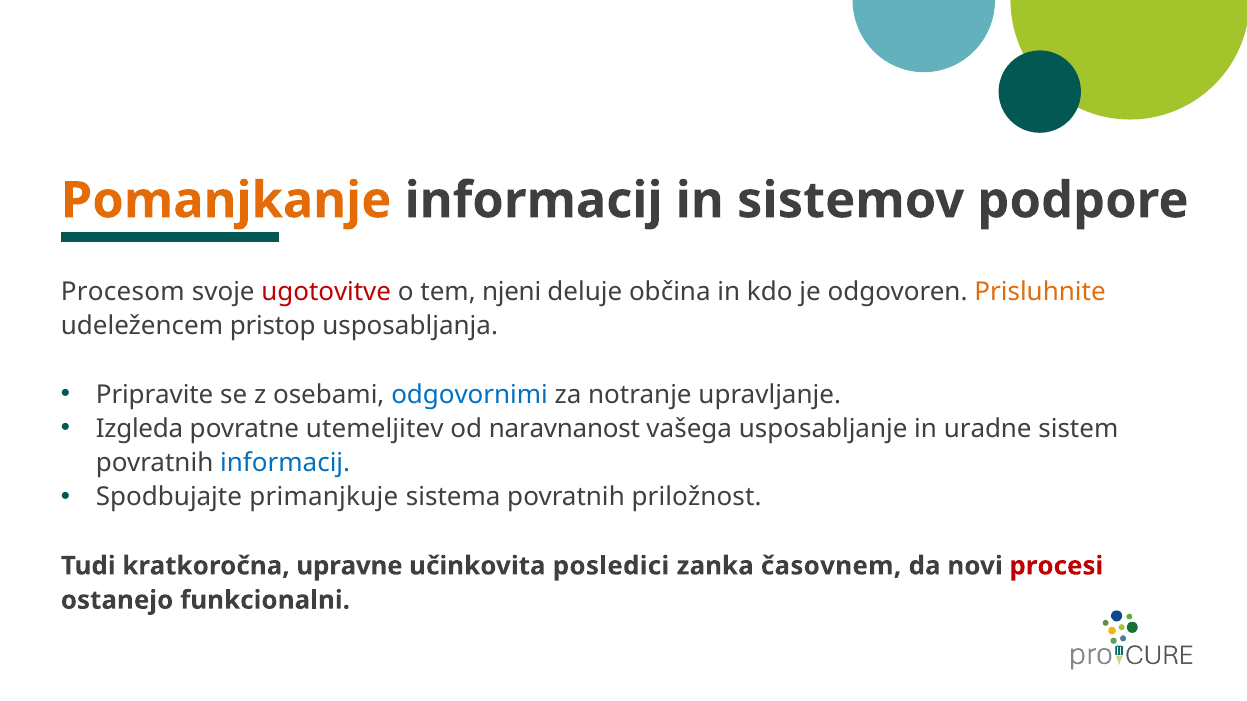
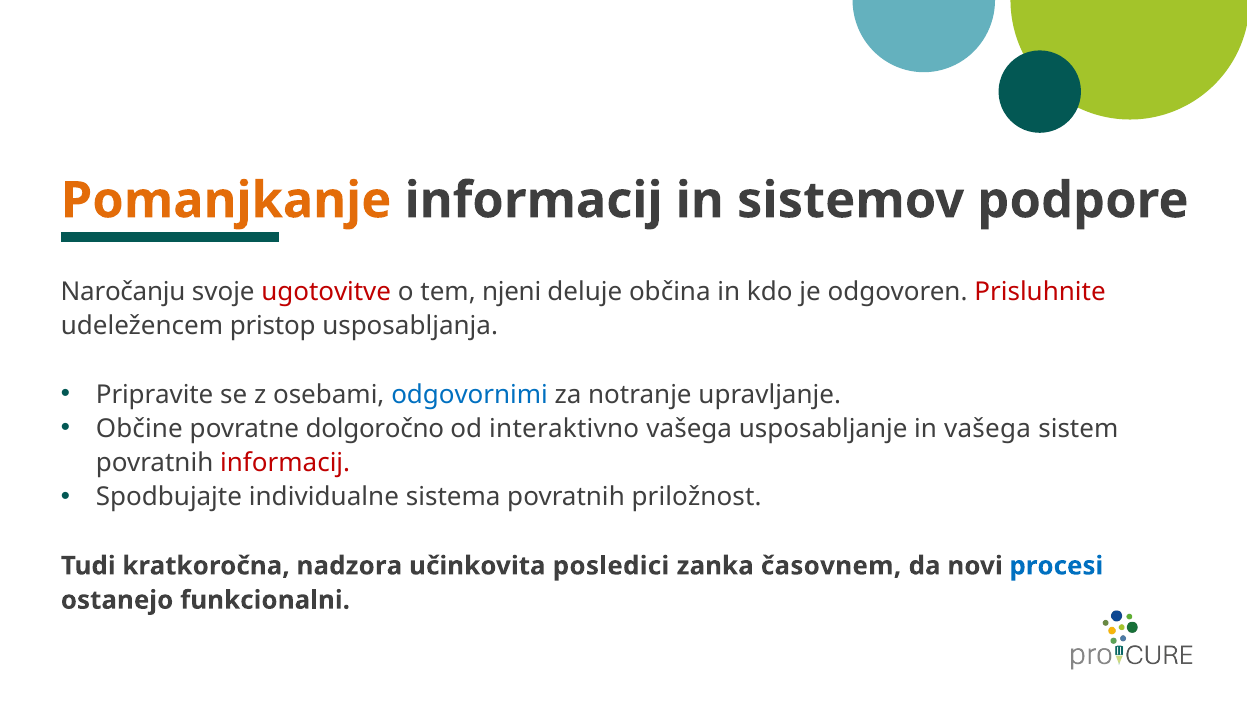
Procesom: Procesom -> Naročanju (123, 292)
Prisluhnite colour: orange -> red (1040, 292)
Izgleda: Izgleda -> Občine (139, 429)
utemeljitev: utemeljitev -> dolgoročno (375, 429)
naravnanost: naravnanost -> interaktivno (564, 429)
in uradne: uradne -> vašega (988, 429)
informacij colour: blue -> red (285, 463)
primanjkuje: primanjkuje -> individualne (324, 498)
upravne: upravne -> nadzora (349, 566)
procesi colour: red -> blue (1056, 566)
